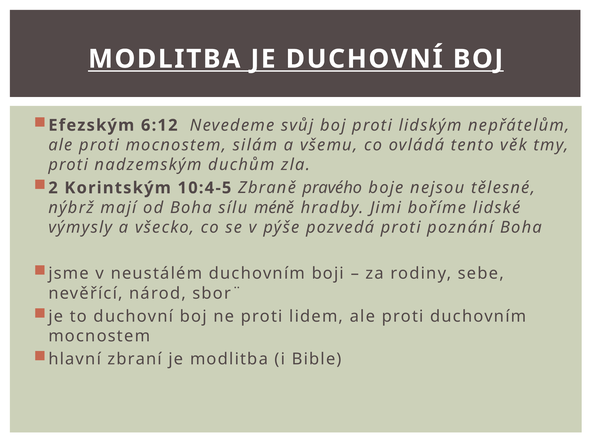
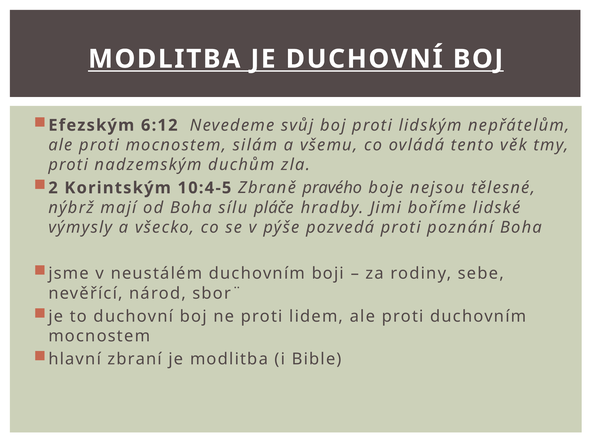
méně: méně -> pláče (274, 208)
